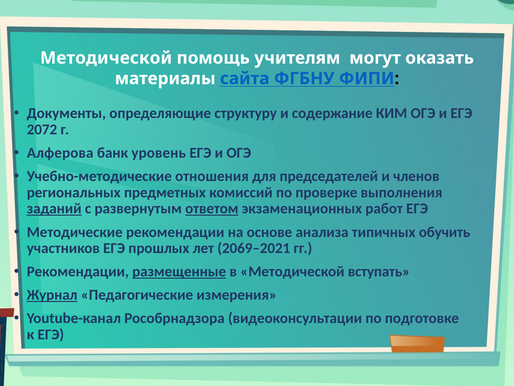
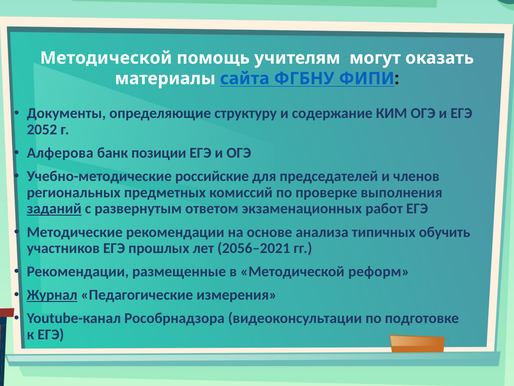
2072: 2072 -> 2052 (42, 129)
уровень: уровень -> позиции (159, 153)
отношения: отношения -> российские (212, 176)
ответом underline: present -> none (212, 208)
2069–2021: 2069–2021 -> 2056–2021 (254, 248)
размещенные underline: present -> none (179, 271)
вступать: вступать -> реформ (379, 271)
